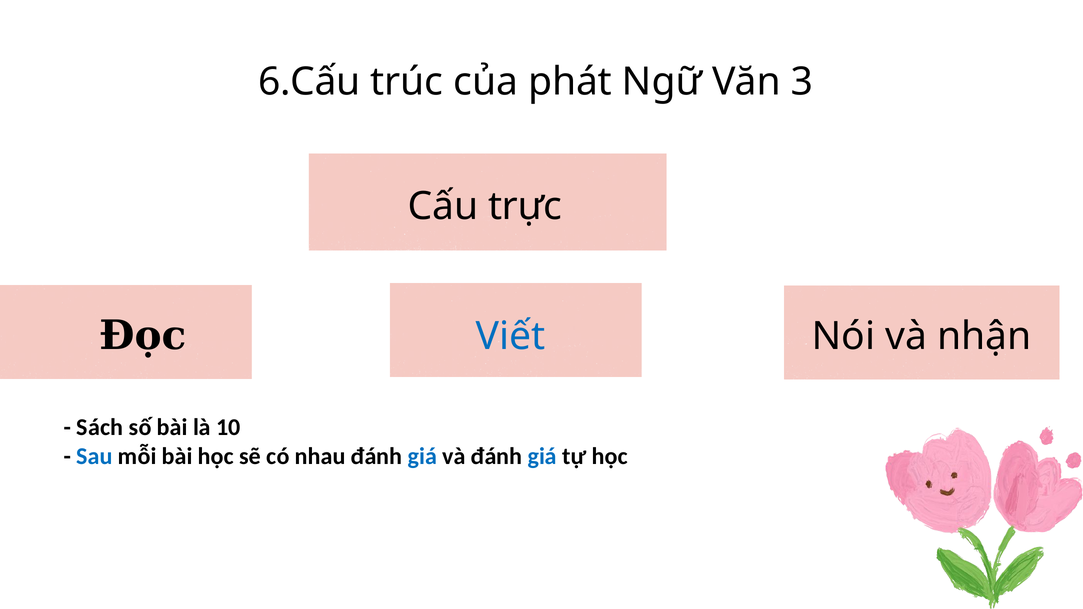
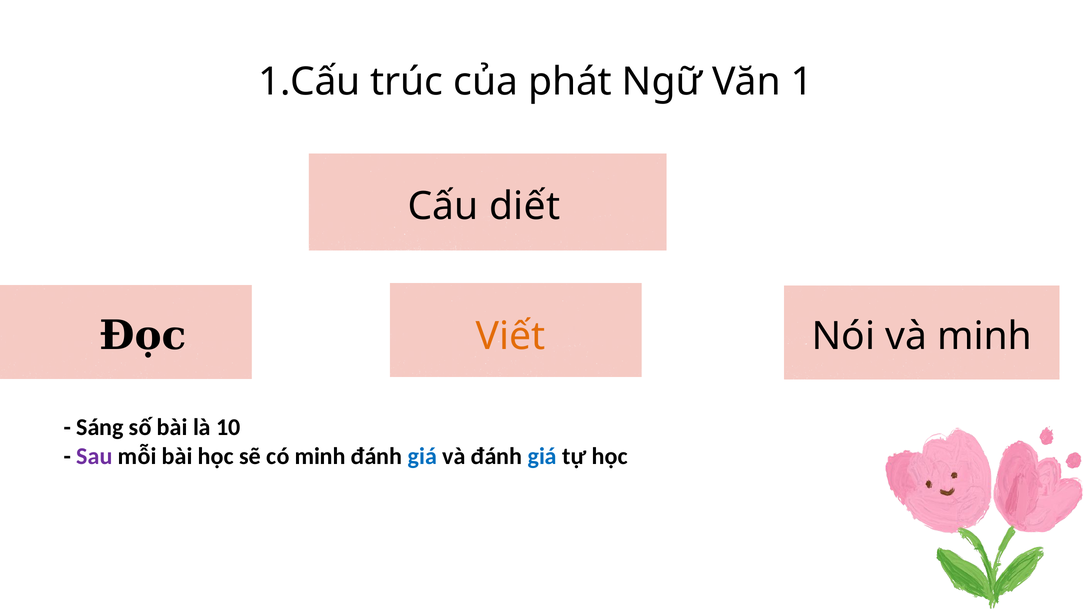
6.Cấu: 6.Cấu -> 1.Cấu (309, 82)
3: 3 -> 1 (802, 82)
trực: trực -> diết (525, 206)
Viết colour: blue -> orange (511, 337)
và nhận: nhận -> minh (984, 337)
Sách: Sách -> Sáng (100, 427)
Sau colour: blue -> purple (94, 456)
có nhau: nhau -> minh (320, 456)
